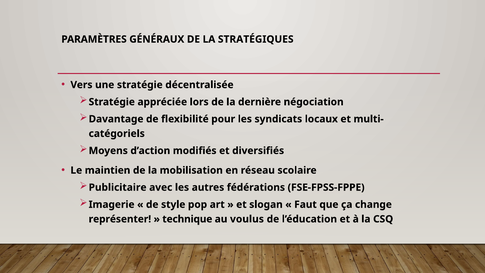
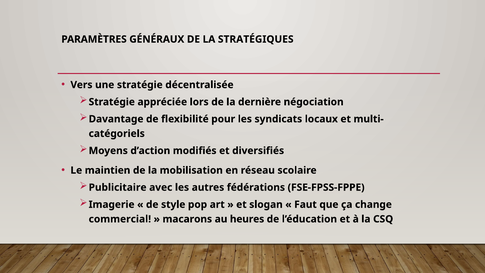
représenter: représenter -> commercial (120, 219)
technique: technique -> macarons (187, 219)
voulus: voulus -> heures (247, 219)
